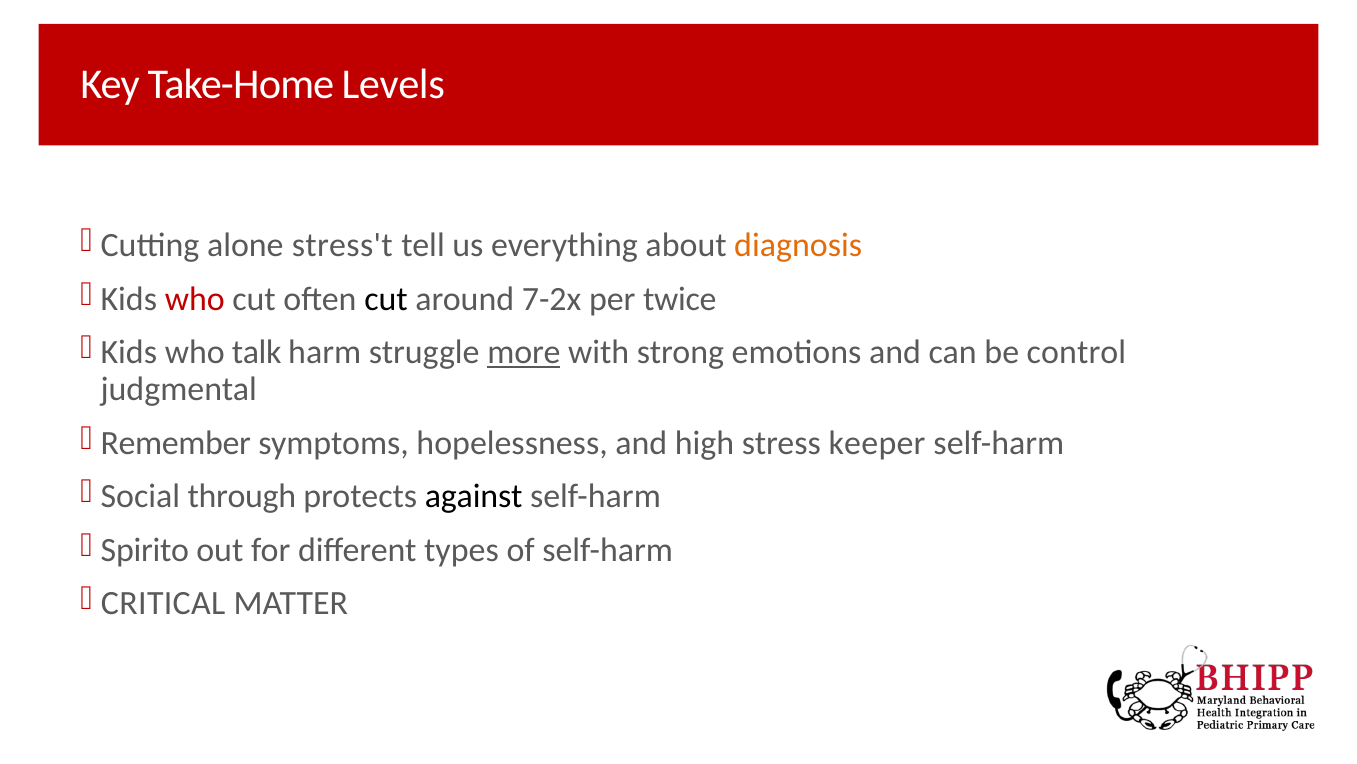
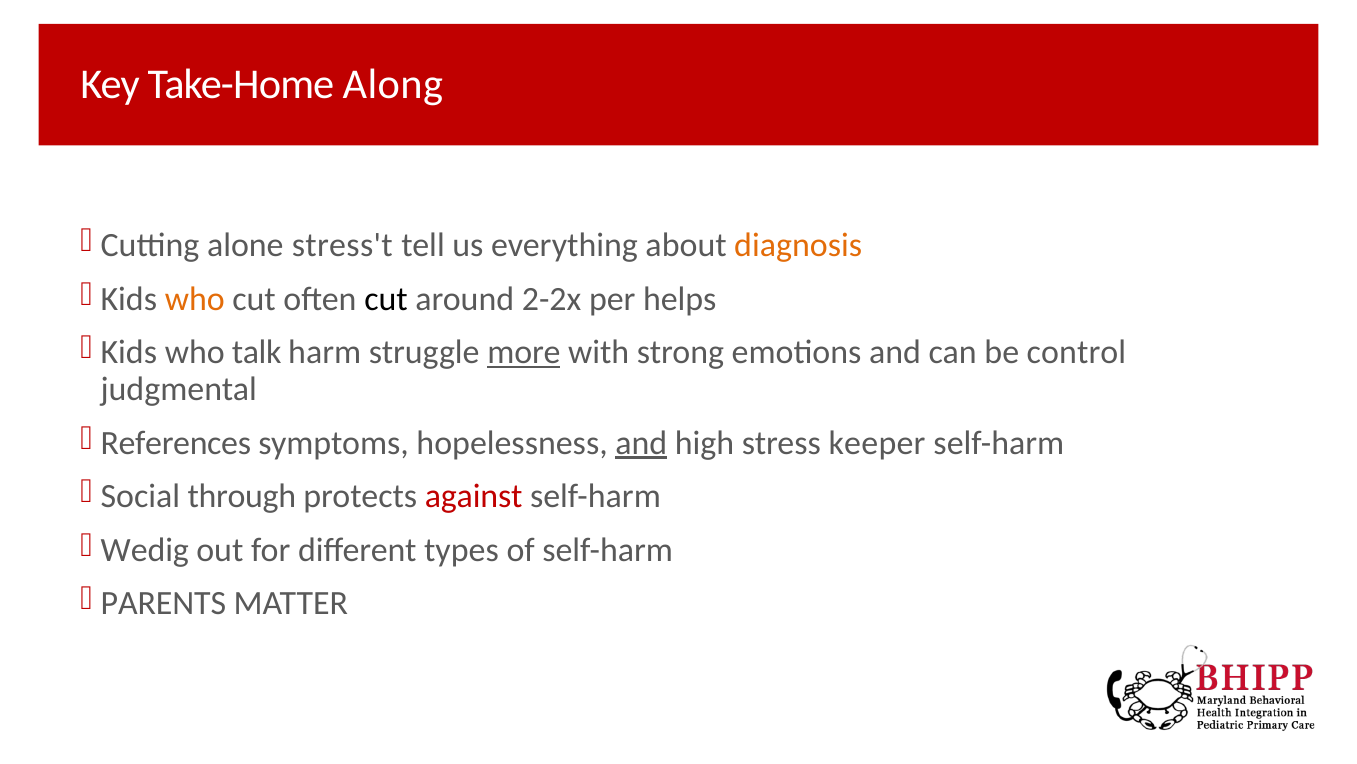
Levels: Levels -> Along (393, 84)
who colour: red -> orange (195, 299)
7-2x: 7-2x -> 2-2x (552, 299)
twice: twice -> helps (680, 299)
Remember: Remember -> References (176, 442)
and underline: none -> present (641, 442)
against colour: black -> red (474, 496)
Spirito: Spirito -> Wedig (145, 550)
CRITICAL: CRITICAL -> PARENTS (163, 603)
